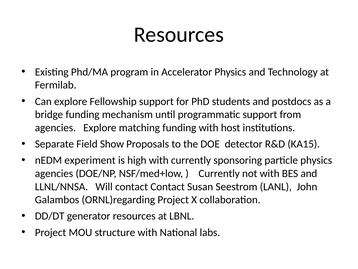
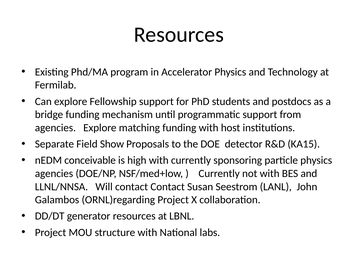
experiment: experiment -> conceivable (90, 160)
